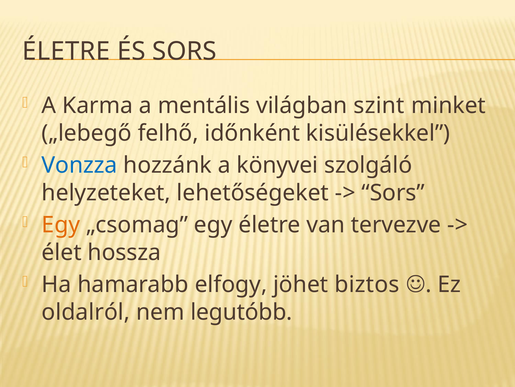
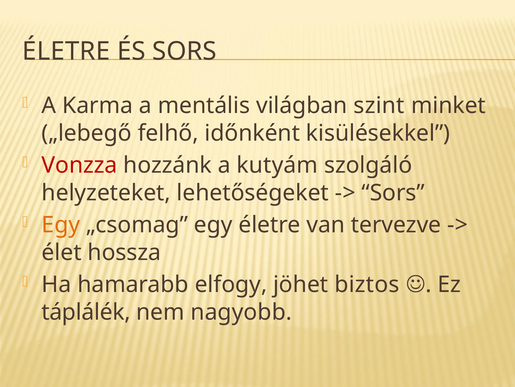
Vonzza colour: blue -> red (80, 165)
könyvei: könyvei -> kutyám (277, 165)
oldalról: oldalról -> táplálék (86, 312)
legutóbb: legutóbb -> nagyobb (241, 312)
